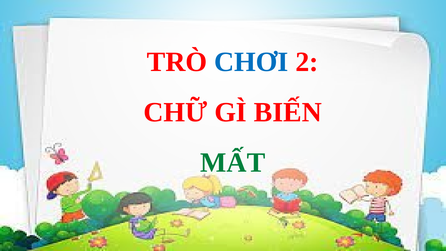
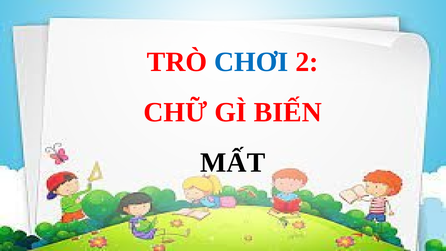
MẤT colour: green -> black (233, 162)
